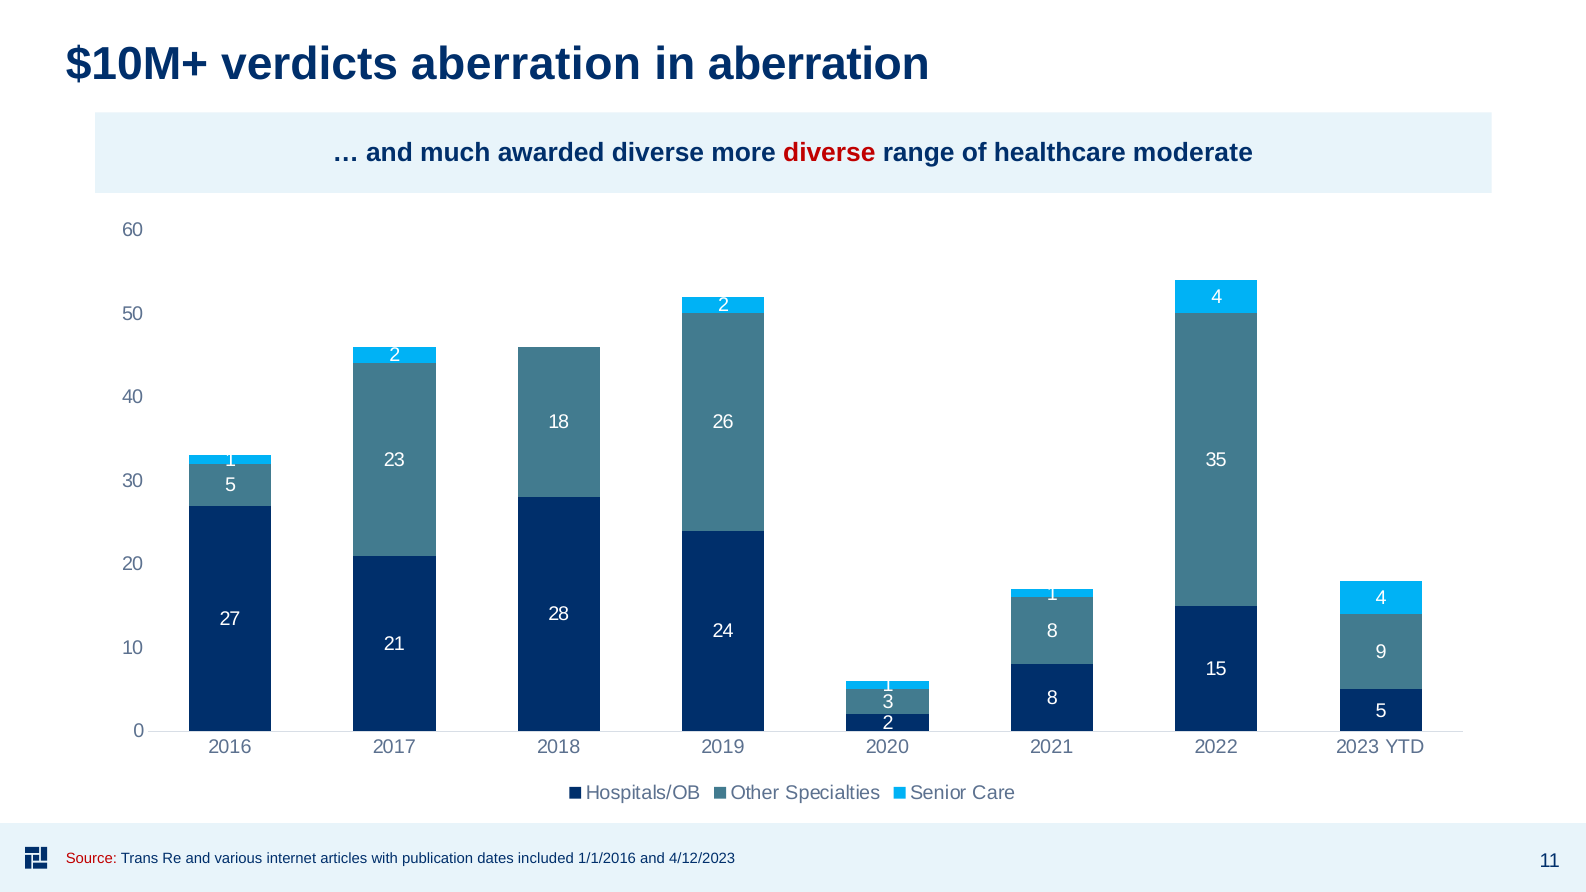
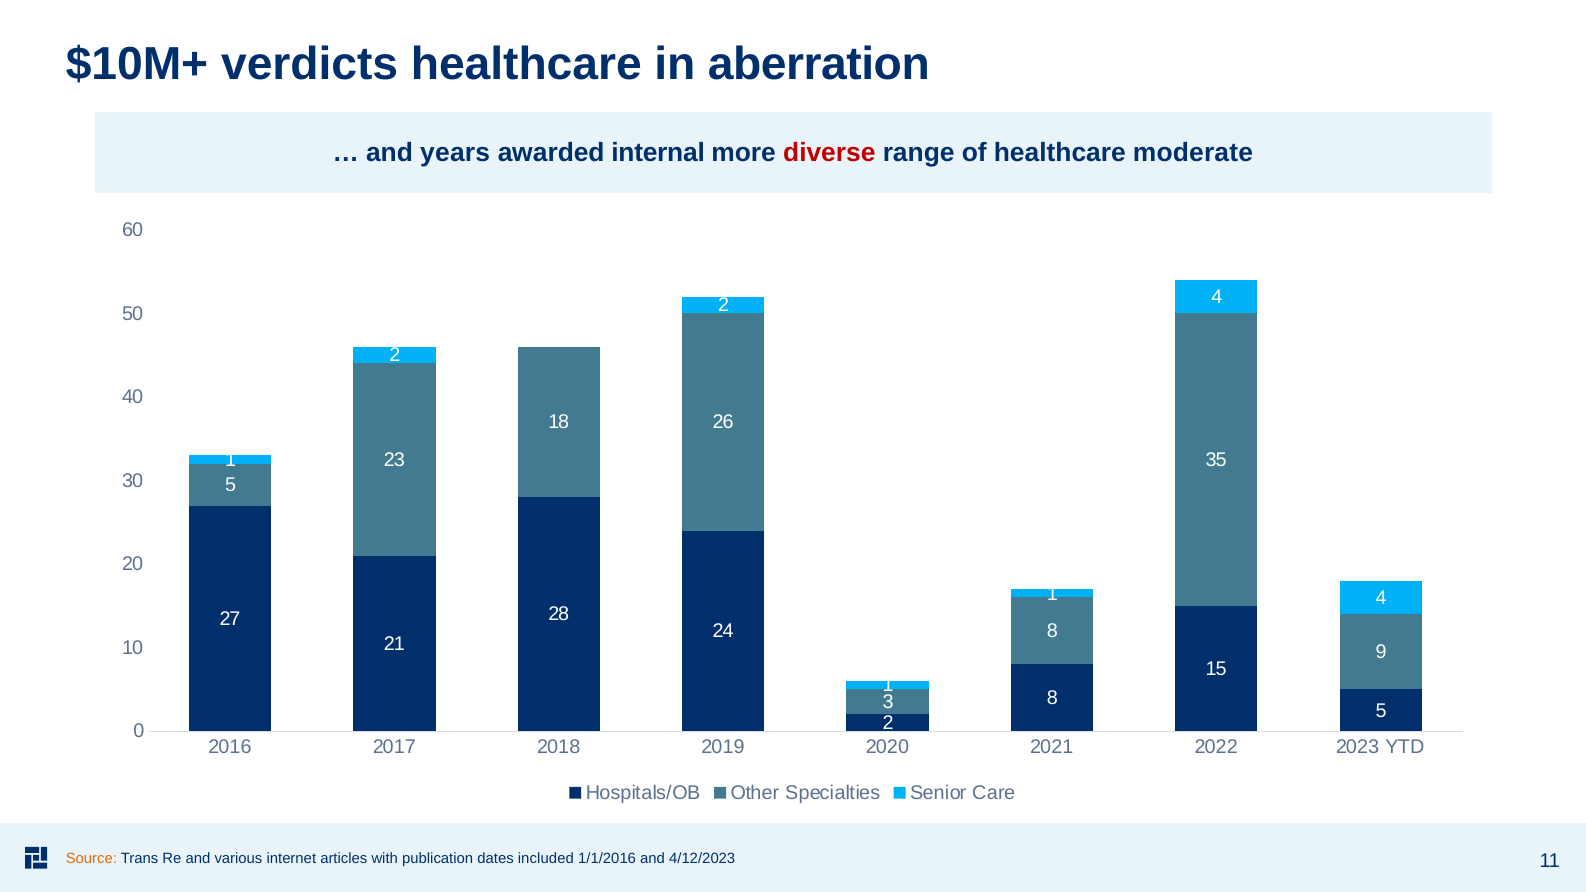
verdicts aberration: aberration -> healthcare (526, 64)
much: much -> years (455, 152)
awarded diverse: diverse -> internal (658, 152)
Source colour: red -> orange (91, 859)
